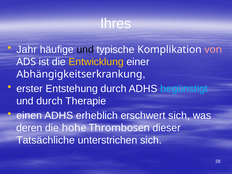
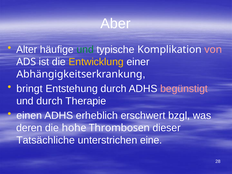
Ihres: Ihres -> Aber (116, 24)
Jahr: Jahr -> Alter (27, 49)
und colour: black -> green (85, 49)
erster: erster -> bringt (29, 89)
begünstigt colour: light blue -> pink (184, 89)
erschwert sich: sich -> bzgl (179, 115)
unterstrichen sich: sich -> eine (151, 140)
